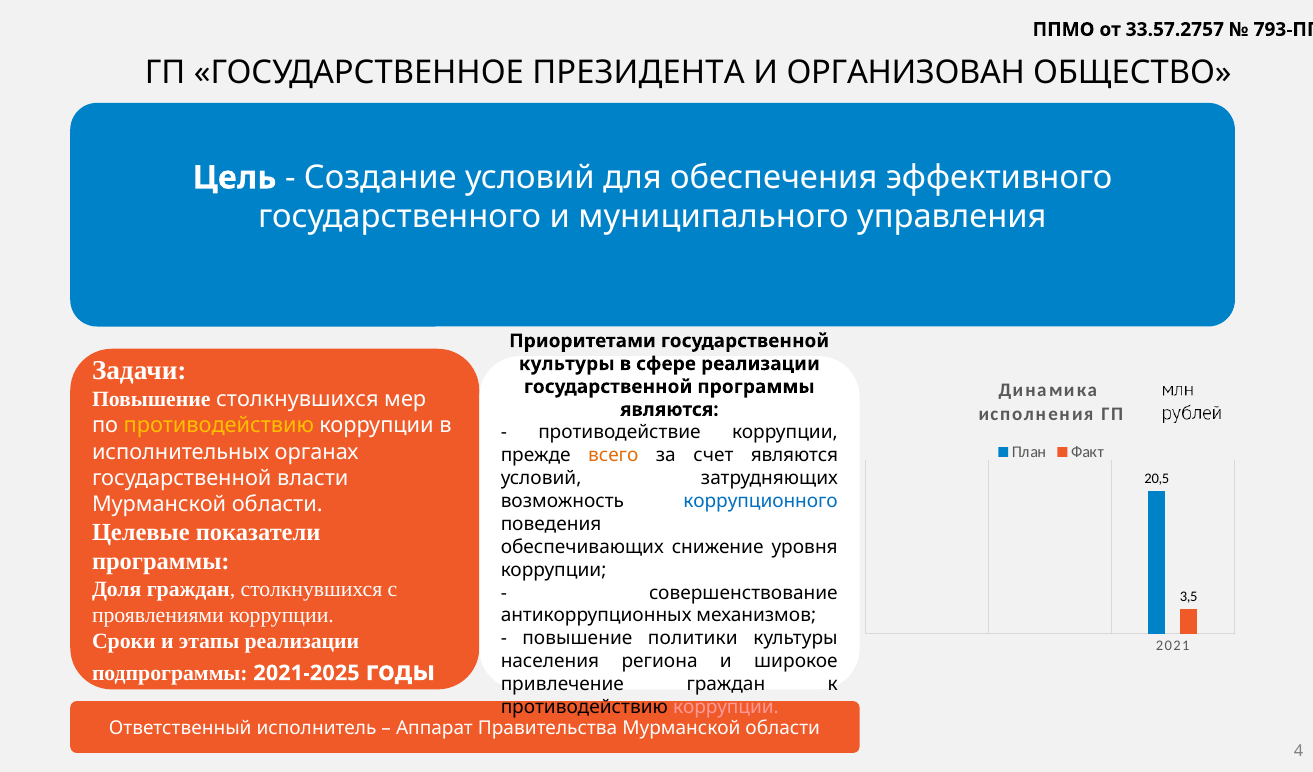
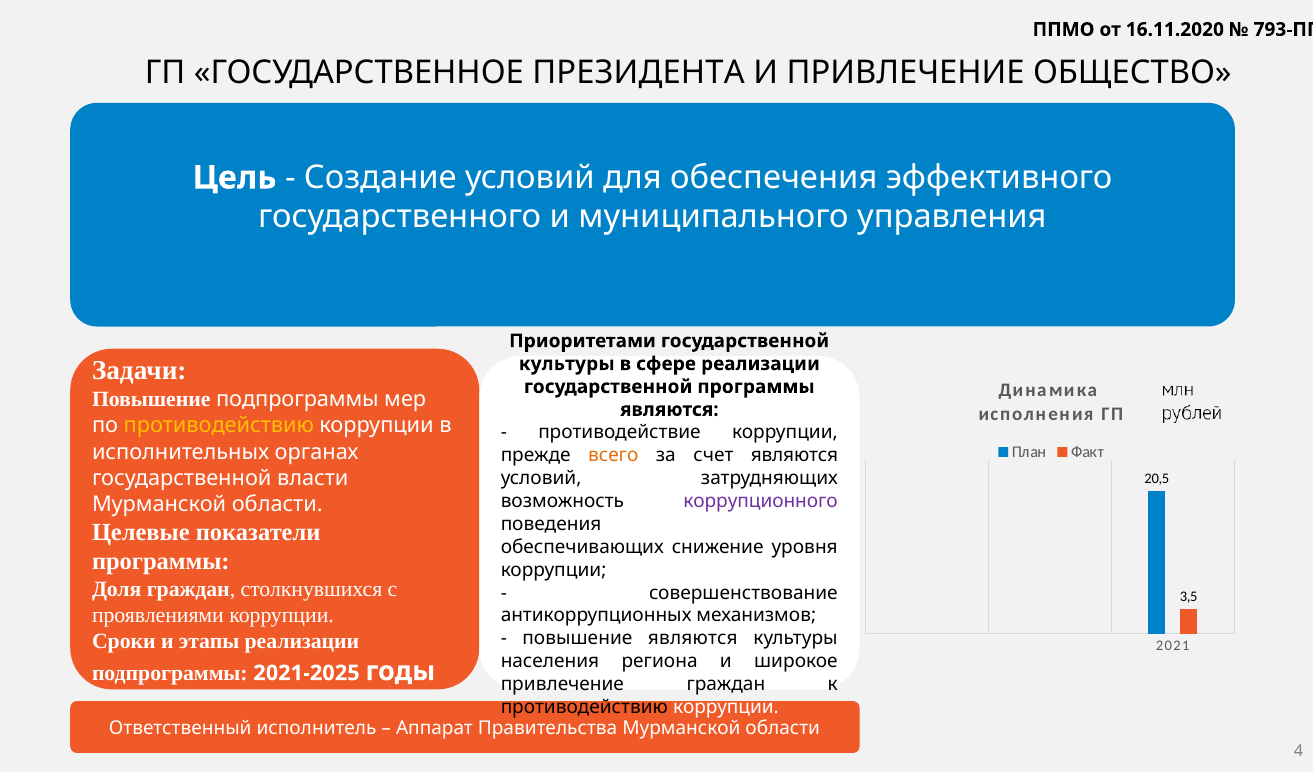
33.57.2757: 33.57.2757 -> 16.11.2020 (1175, 30)
И ОРГАНИЗОВАН: ОРГАНИЗОВАН -> ПРИВЛЕЧЕНИЕ (906, 73)
Повышение столкнувшихся: столкнувшихся -> подпрограммы (297, 400)
коррупционного colour: blue -> purple (761, 501)
повышение политики: политики -> являются (693, 639)
коррупции colour: pink -> white (726, 707)
